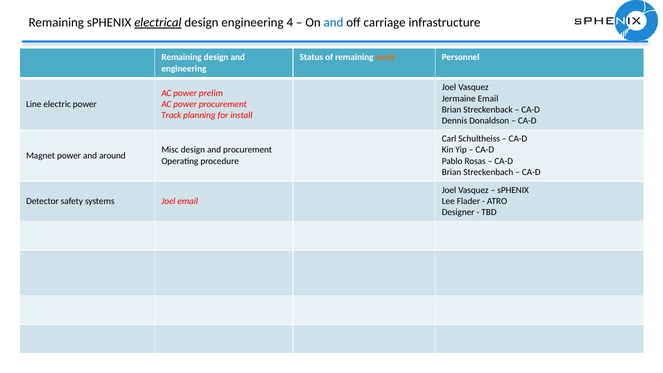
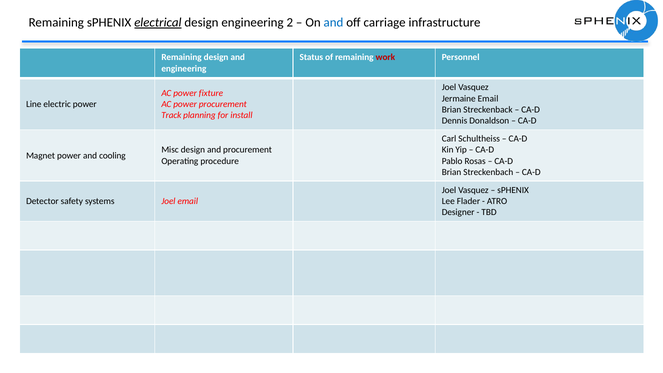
4: 4 -> 2 (290, 22)
work colour: orange -> red (385, 57)
prelim: prelim -> fixture (211, 93)
around: around -> cooling (112, 155)
